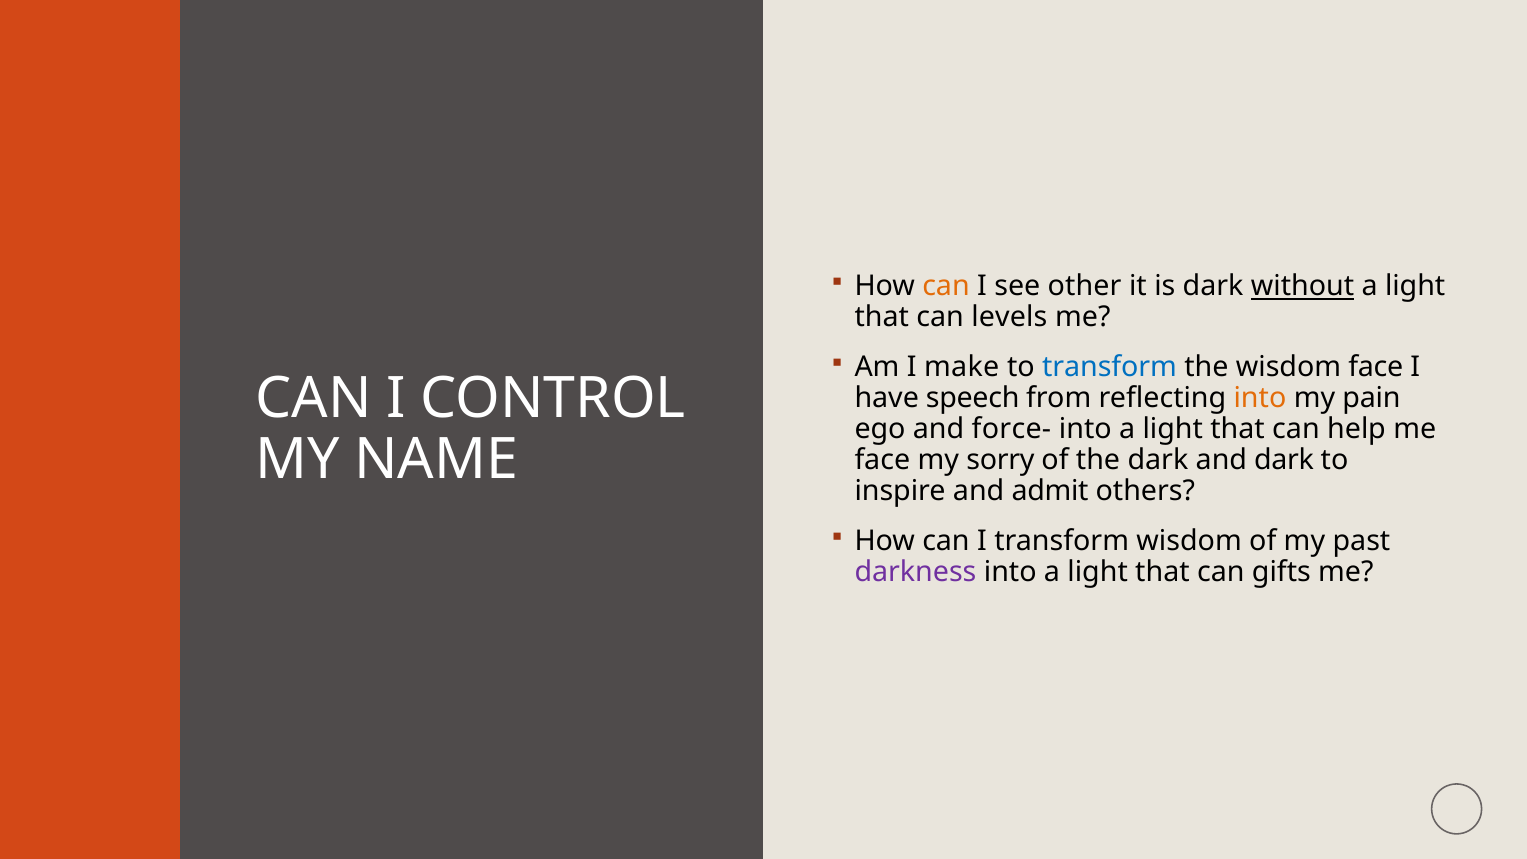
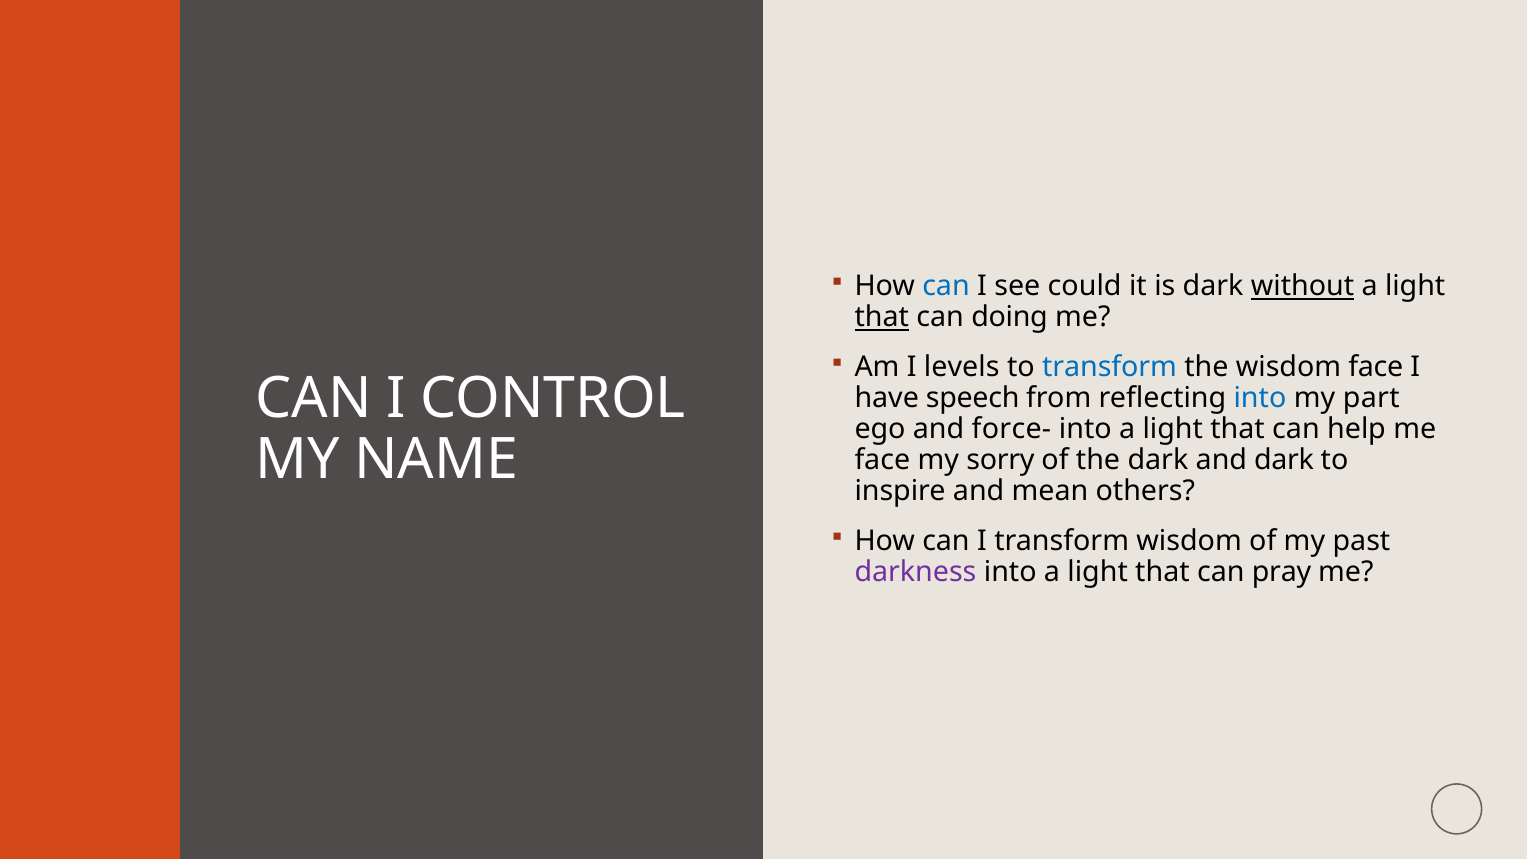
can colour: orange -> blue (946, 286)
other: other -> could (1085, 286)
that underline: none -> present (882, 317)
levels: levels -> doing (1010, 317)
make: make -> levels (962, 367)
into colour: orange -> blue (1260, 398)
pain: pain -> part (1371, 398)
admit: admit -> mean (1050, 491)
gifts: gifts -> pray (1282, 572)
